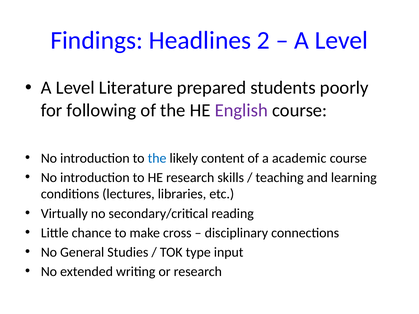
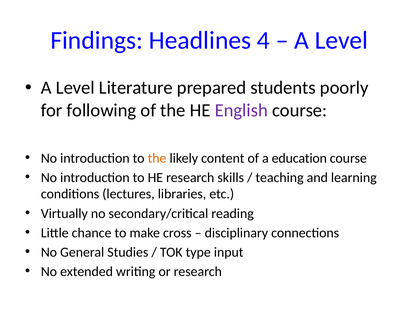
2: 2 -> 4 (263, 41)
the colour: blue -> orange (157, 158)
academic: academic -> education (299, 158)
